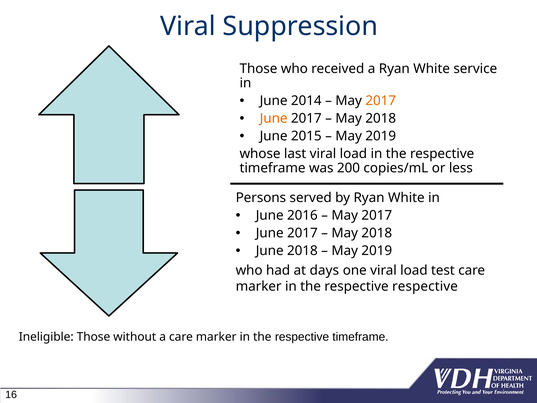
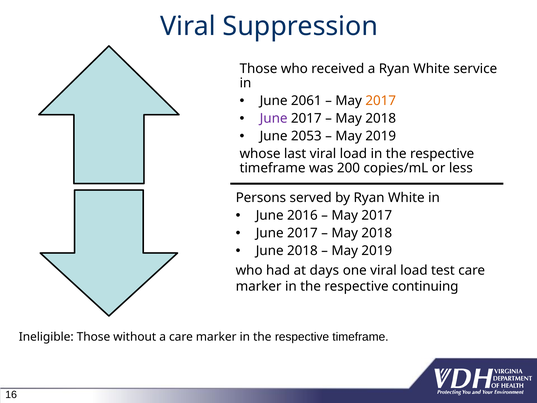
2014: 2014 -> 2061 (306, 101)
June colour: orange -> purple (274, 118)
2015: 2015 -> 2053 (306, 136)
respective respective: respective -> continuing (425, 286)
